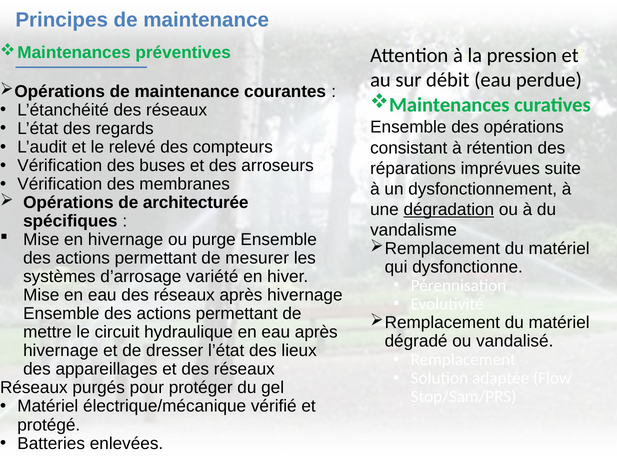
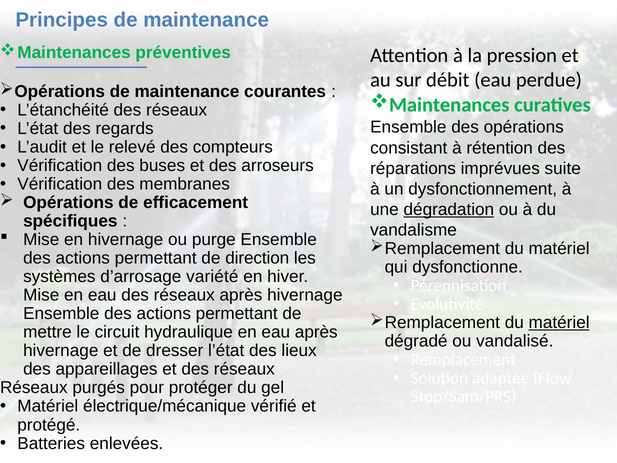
architecturée: architecturée -> efficacement (196, 202)
mesurer: mesurer -> direction (257, 258)
matériel underline: none -> present (559, 322)
